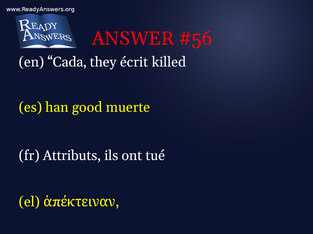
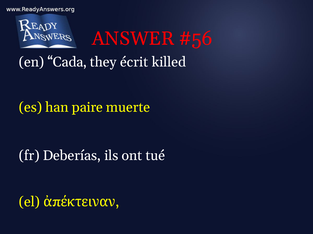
good: good -> paire (87, 108)
Attributs: Attributs -> Deberías (72, 156)
